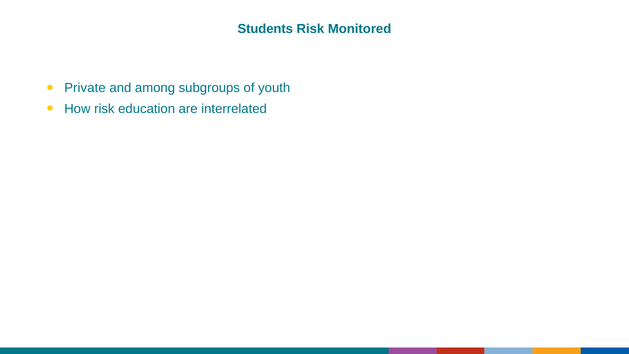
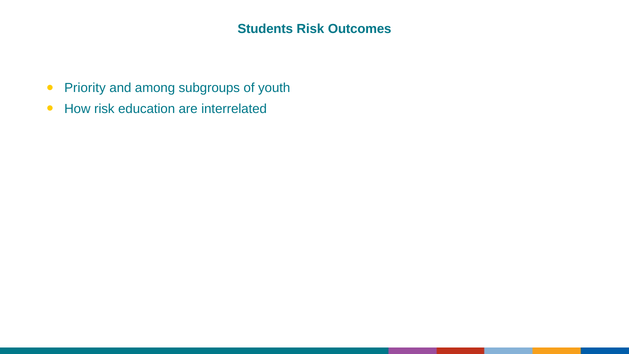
Monitored: Monitored -> Outcomes (360, 29)
Private: Private -> Priority (85, 88)
